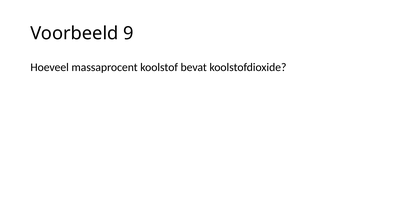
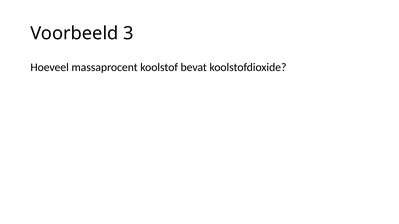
9: 9 -> 3 (128, 34)
